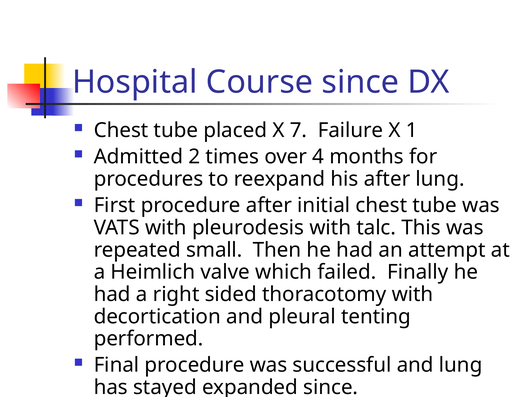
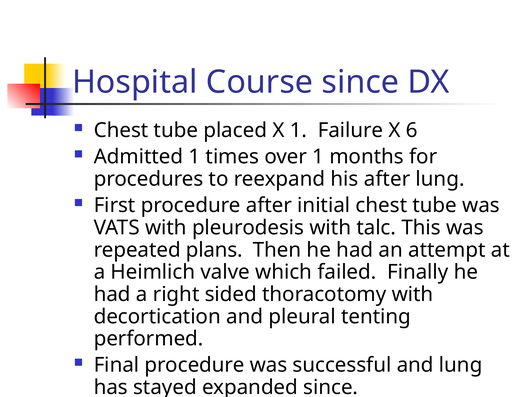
X 7: 7 -> 1 (298, 131)
1: 1 -> 6 (412, 131)
Admitted 2: 2 -> 1 (194, 157)
over 4: 4 -> 1 (318, 157)
small: small -> plans (214, 250)
